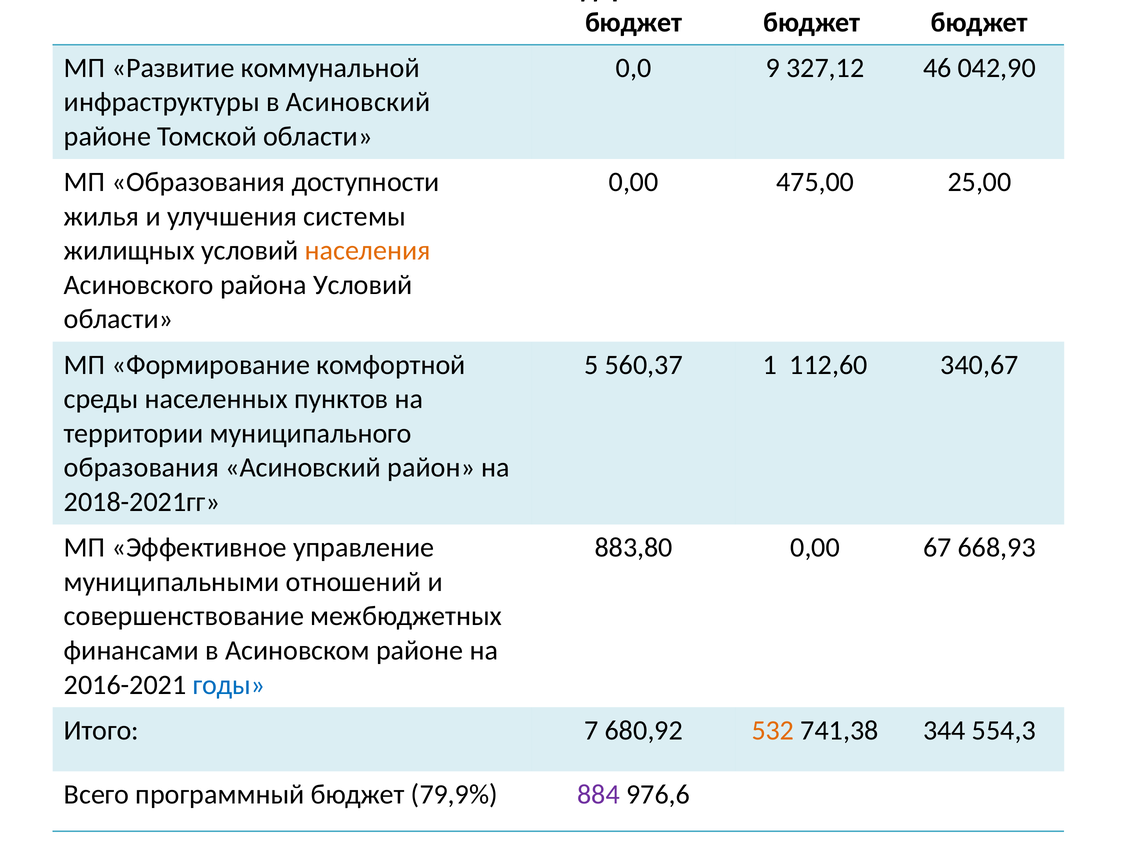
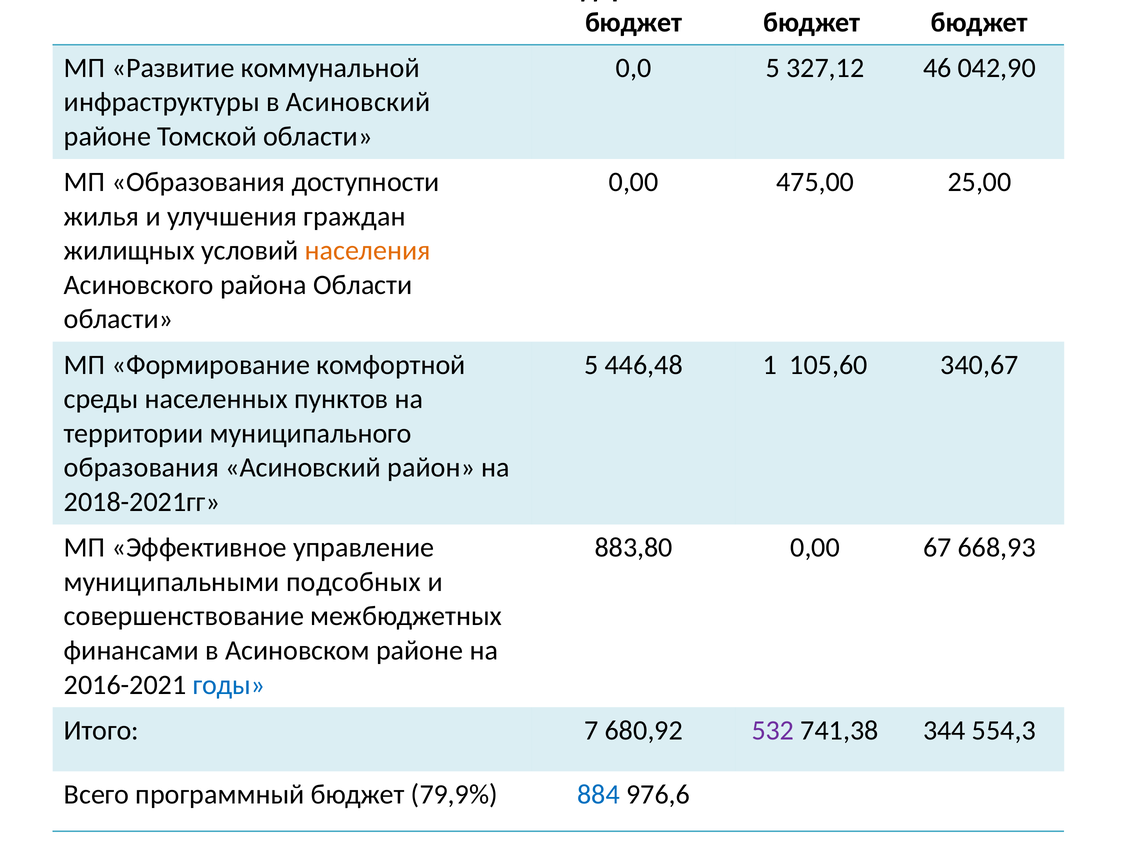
0,0 9: 9 -> 5 (773, 68)
системы: системы -> граждан (355, 216)
района Условий: Условий -> Области (363, 285)
560,37: 560,37 -> 446,48 (644, 365)
112,60: 112,60 -> 105,60 (828, 365)
отношений: отношений -> подсобных (353, 582)
532 colour: orange -> purple (773, 730)
884 colour: purple -> blue (599, 794)
